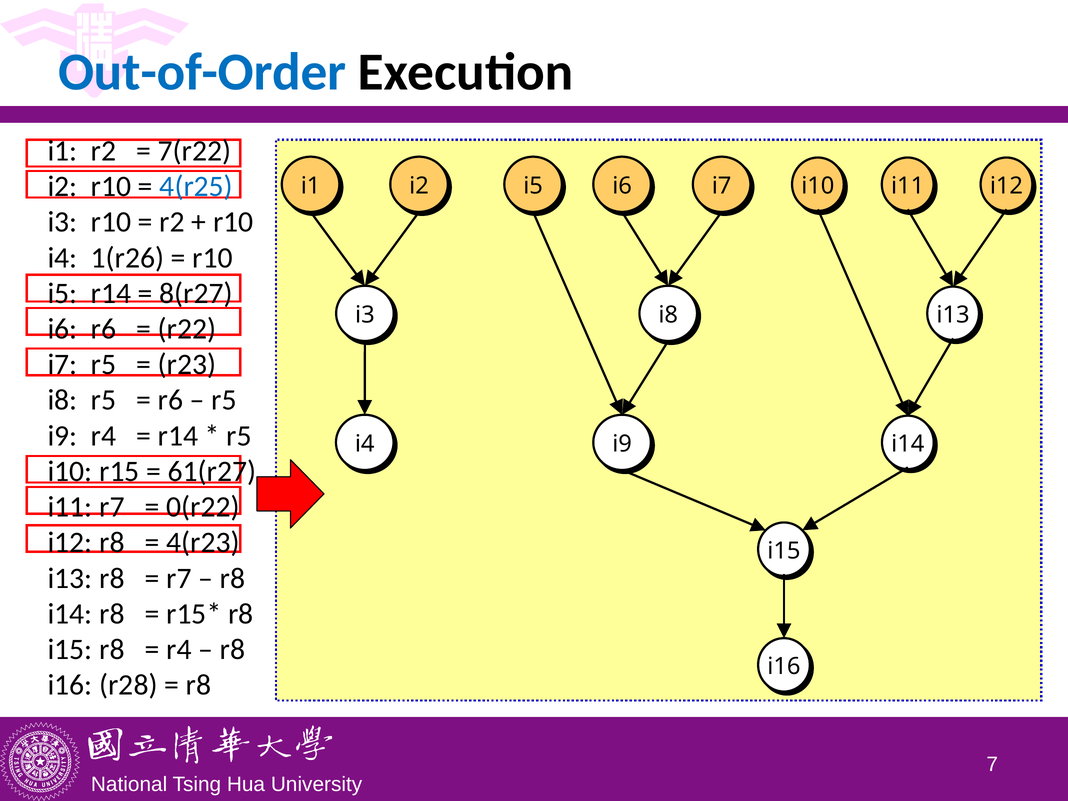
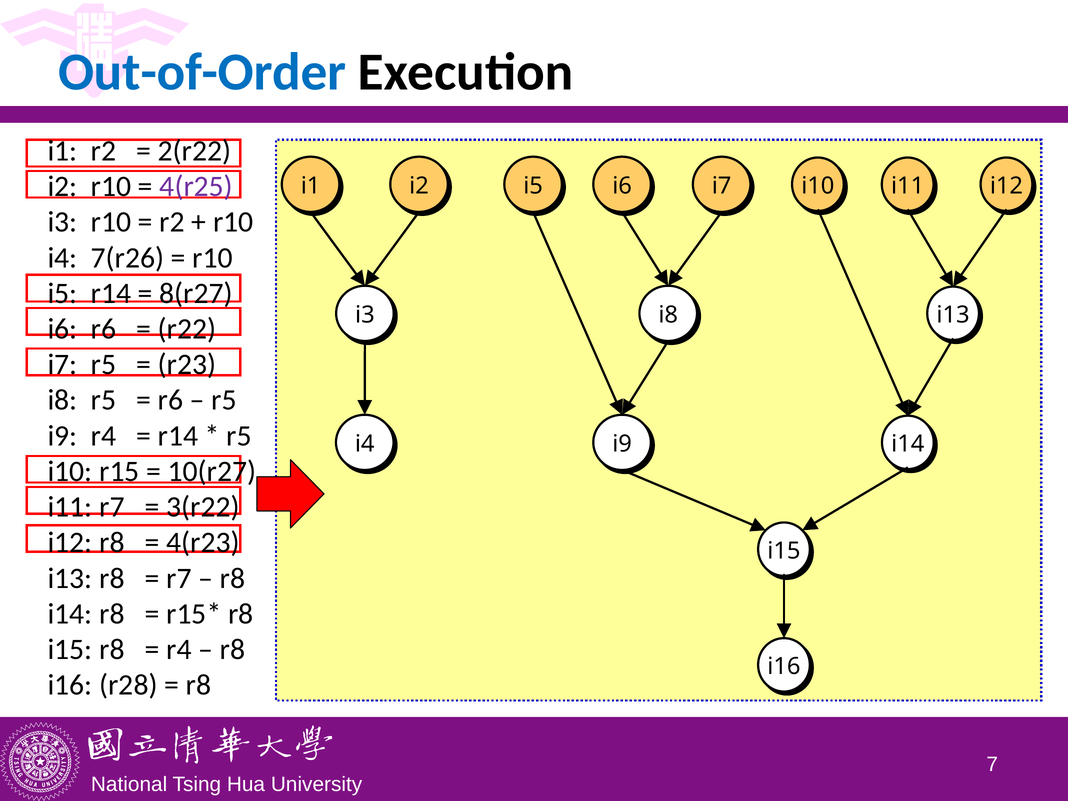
7(r22: 7(r22 -> 2(r22 (195, 151)
4(r25 colour: blue -> purple (196, 186)
1(r26: 1(r26 -> 7(r26 (128, 258)
61(r27: 61(r27 -> 10(r27 (212, 471)
0(r22: 0(r22 -> 3(r22 (203, 507)
